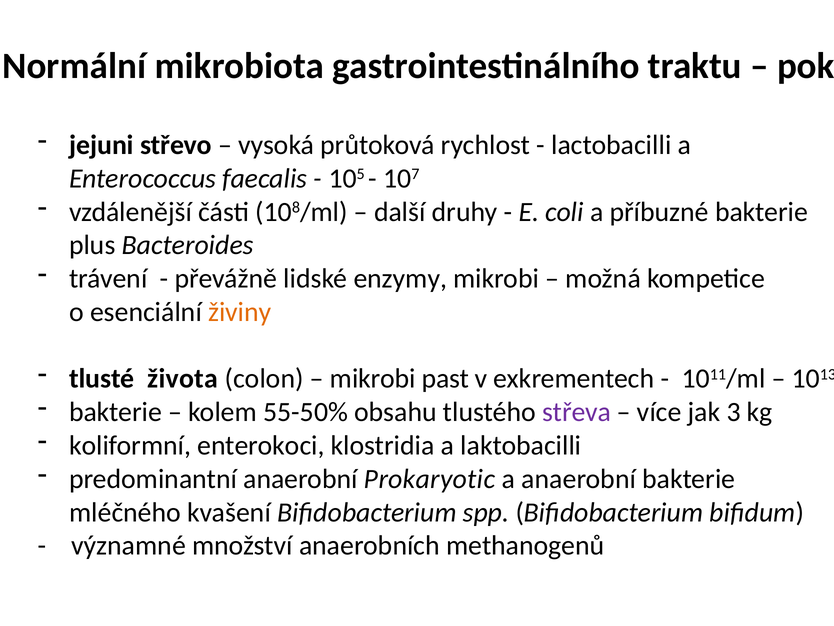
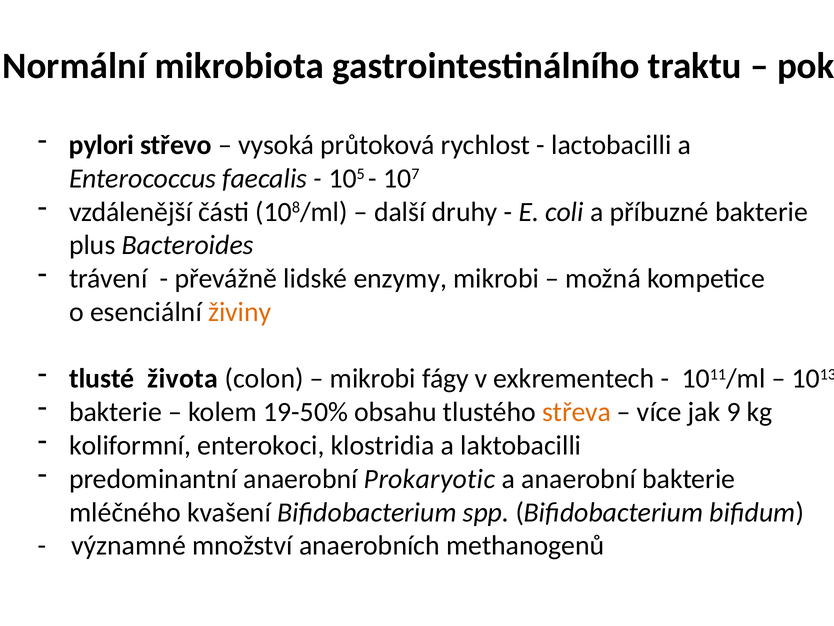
jejuni: jejuni -> pylori (102, 145)
past: past -> fágy (445, 379)
55-50%: 55-50% -> 19-50% (306, 412)
střeva colour: purple -> orange (577, 412)
3: 3 -> 9 (734, 412)
